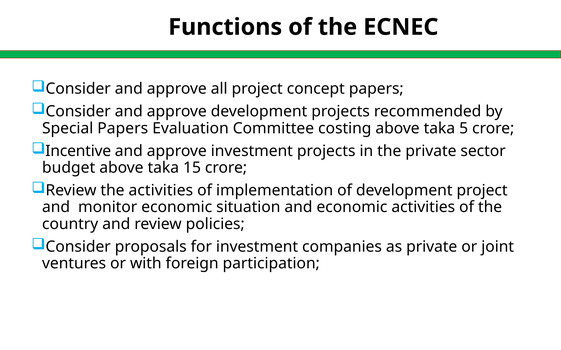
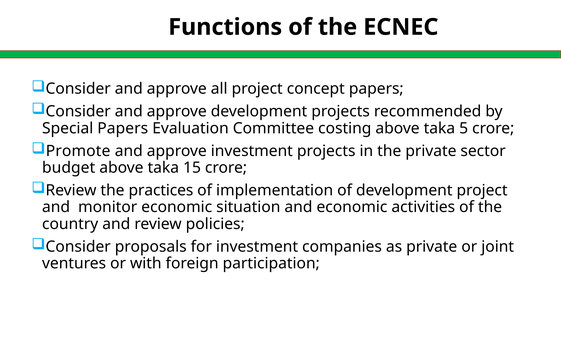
Incentive: Incentive -> Promote (78, 151)
the activities: activities -> practices (161, 191)
